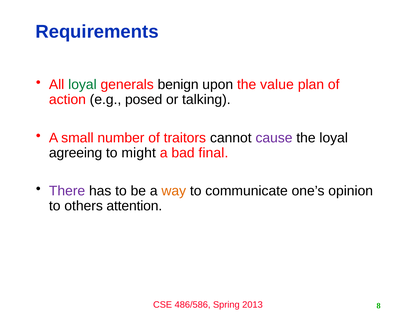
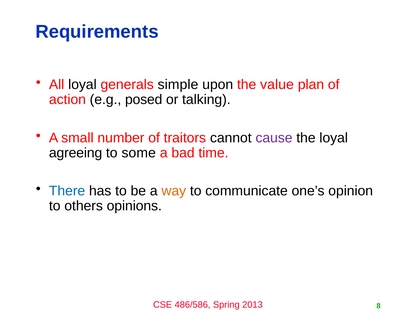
loyal colour: green -> black (82, 85)
benign: benign -> simple (178, 85)
might: might -> some (139, 153)
final: final -> time (213, 153)
There colour: purple -> blue (67, 191)
attention: attention -> opinions (134, 206)
